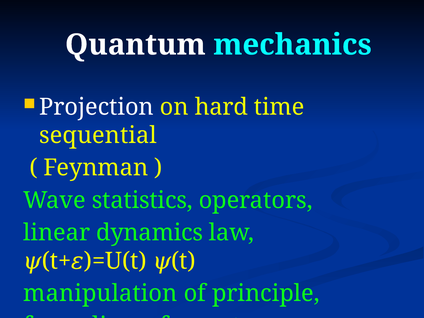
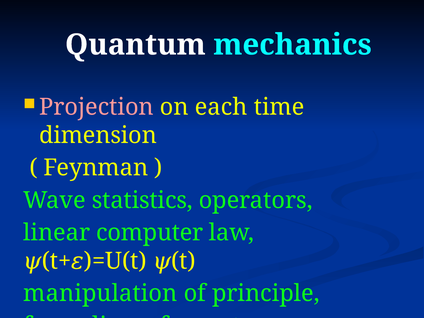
Projection colour: white -> pink (97, 107)
hard: hard -> each (221, 107)
sequential: sequential -> dimension (98, 135)
dynamics: dynamics -> computer (150, 233)
